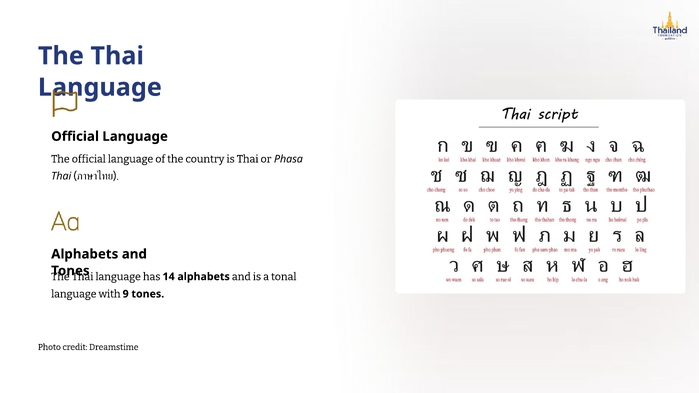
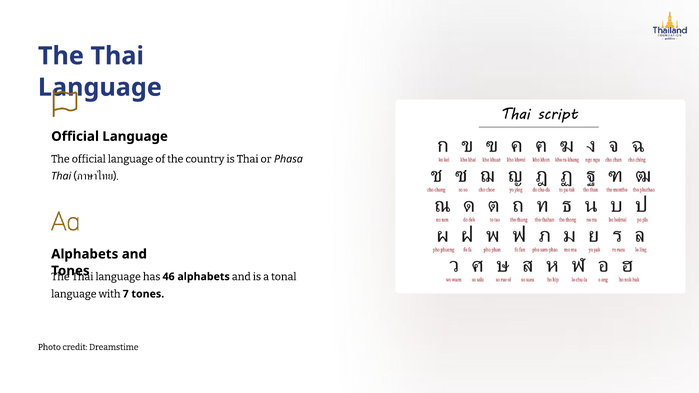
14: 14 -> 46 (169, 277)
9: 9 -> 7 (126, 294)
